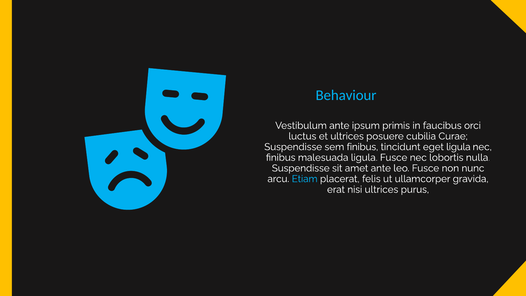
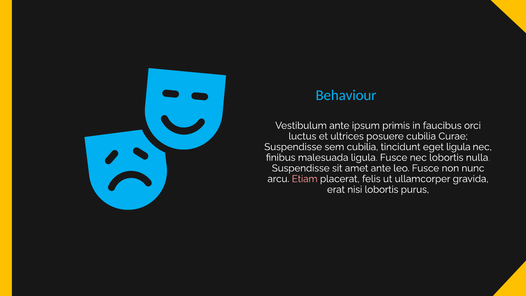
sem finibus: finibus -> cubilia (362, 147)
Etiam colour: light blue -> pink (305, 179)
nisi ultrices: ultrices -> lobortis (382, 189)
